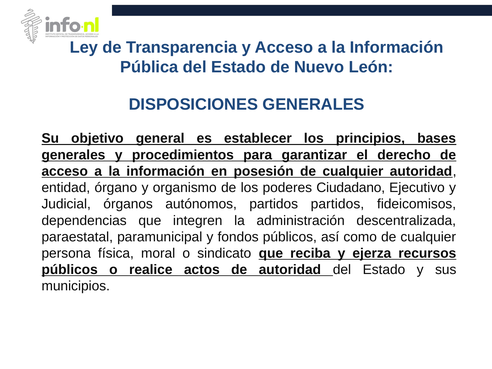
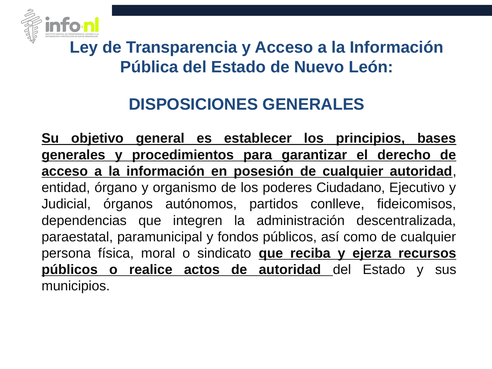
partidos partidos: partidos -> conlleve (338, 204)
